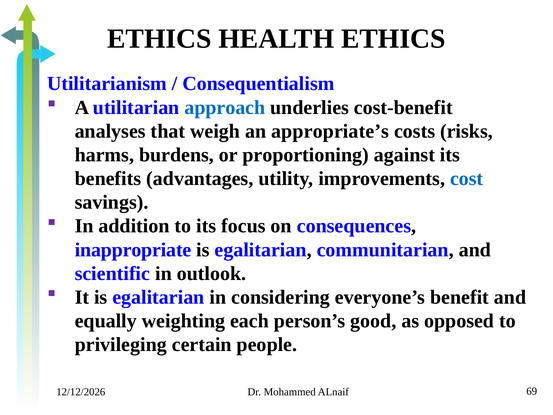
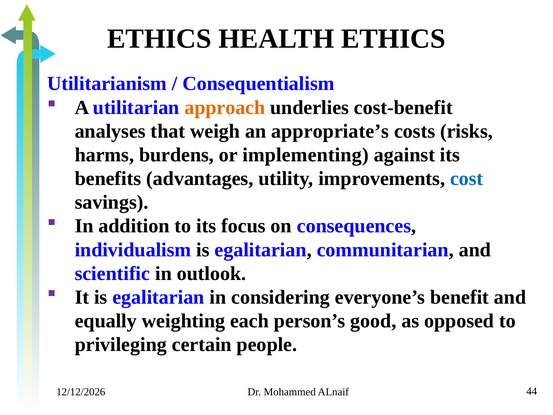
approach colour: blue -> orange (225, 107)
proportioning: proportioning -> implementing (306, 155)
inappropriate: inappropriate -> individualism (133, 250)
69: 69 -> 44 (532, 391)
